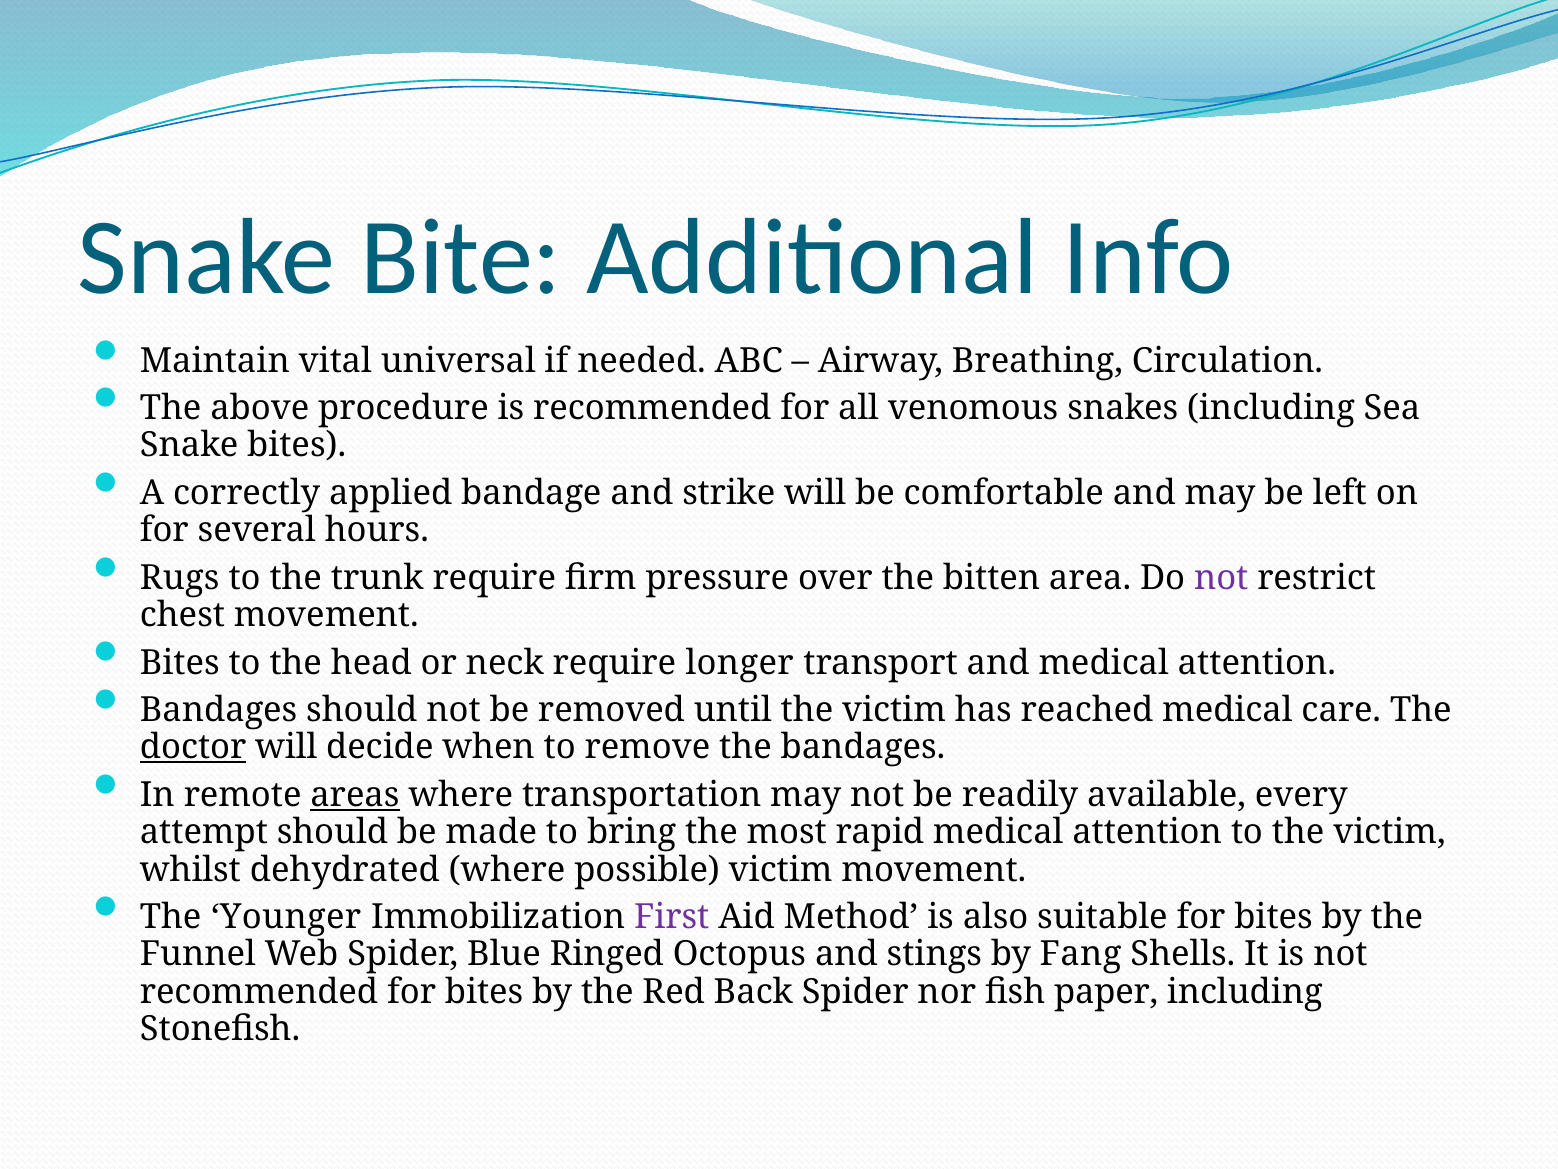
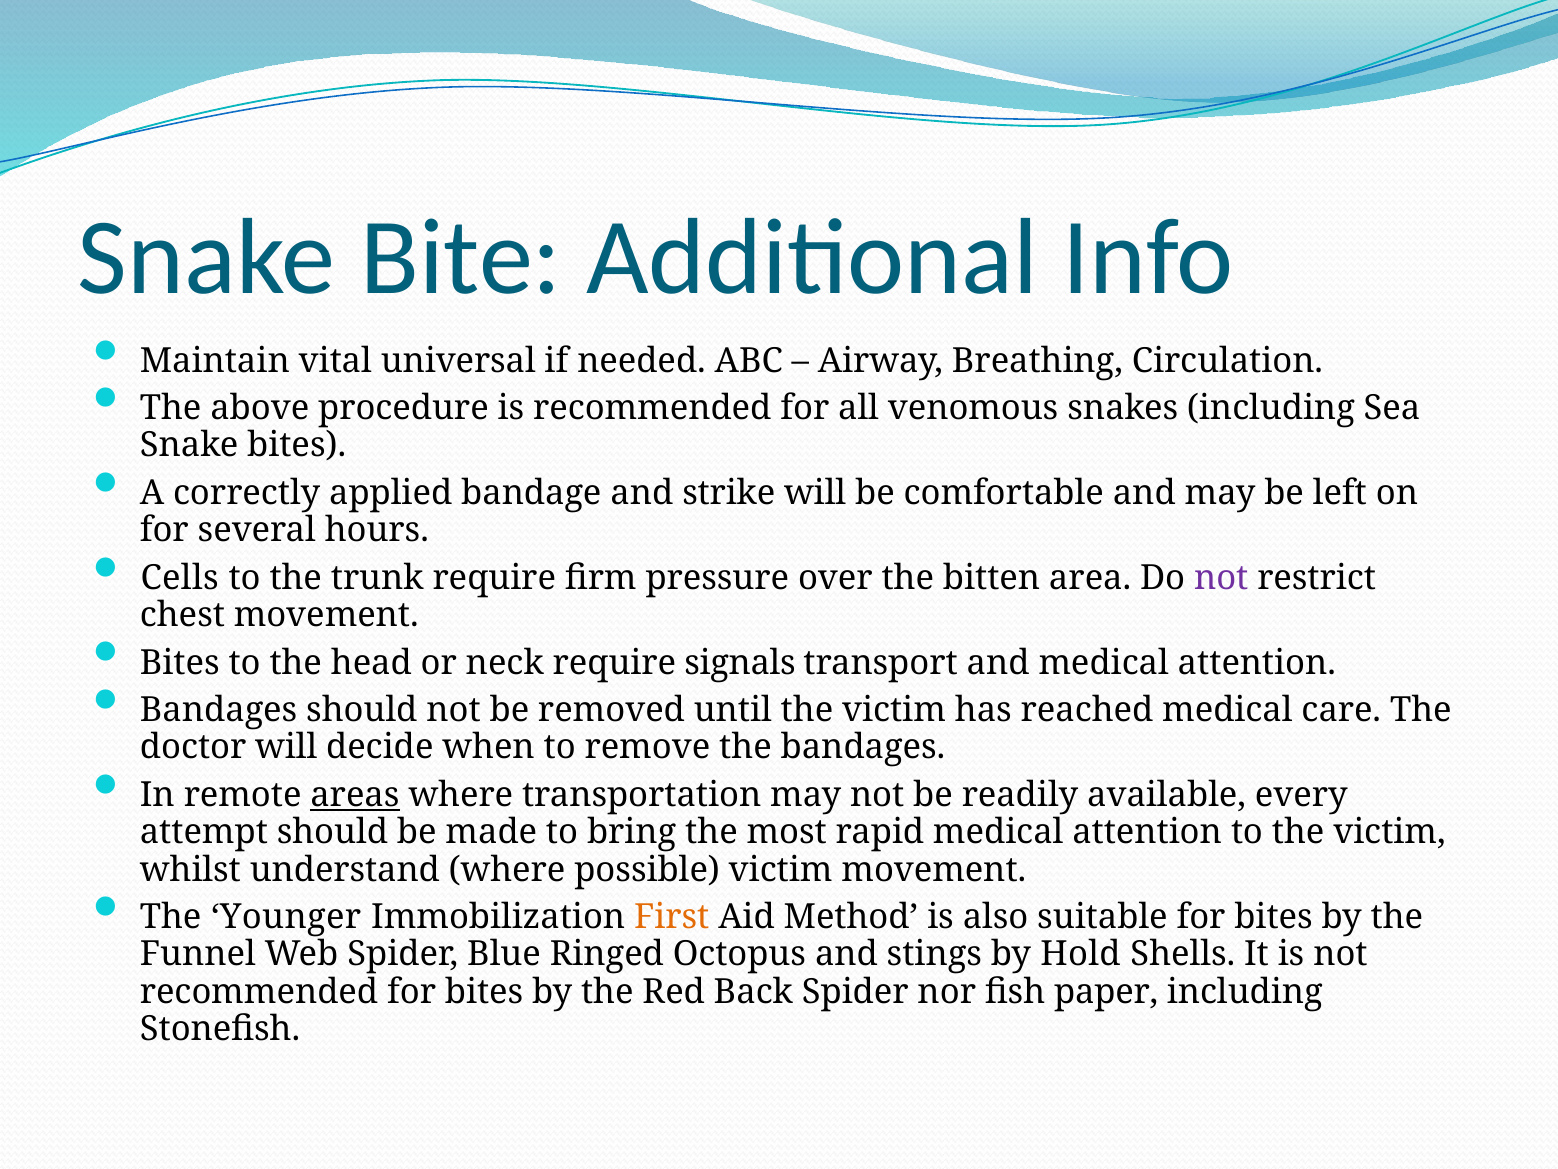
Rugs: Rugs -> Cells (180, 578)
longer: longer -> signals (740, 662)
doctor underline: present -> none (193, 747)
dehydrated: dehydrated -> understand (345, 869)
First colour: purple -> orange (672, 917)
Fang: Fang -> Hold (1081, 954)
